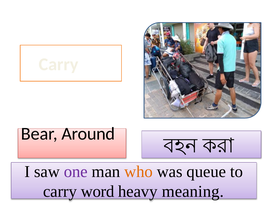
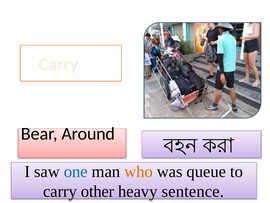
one colour: purple -> blue (76, 171)
word: word -> other (98, 191)
meaning: meaning -> sentence (193, 191)
